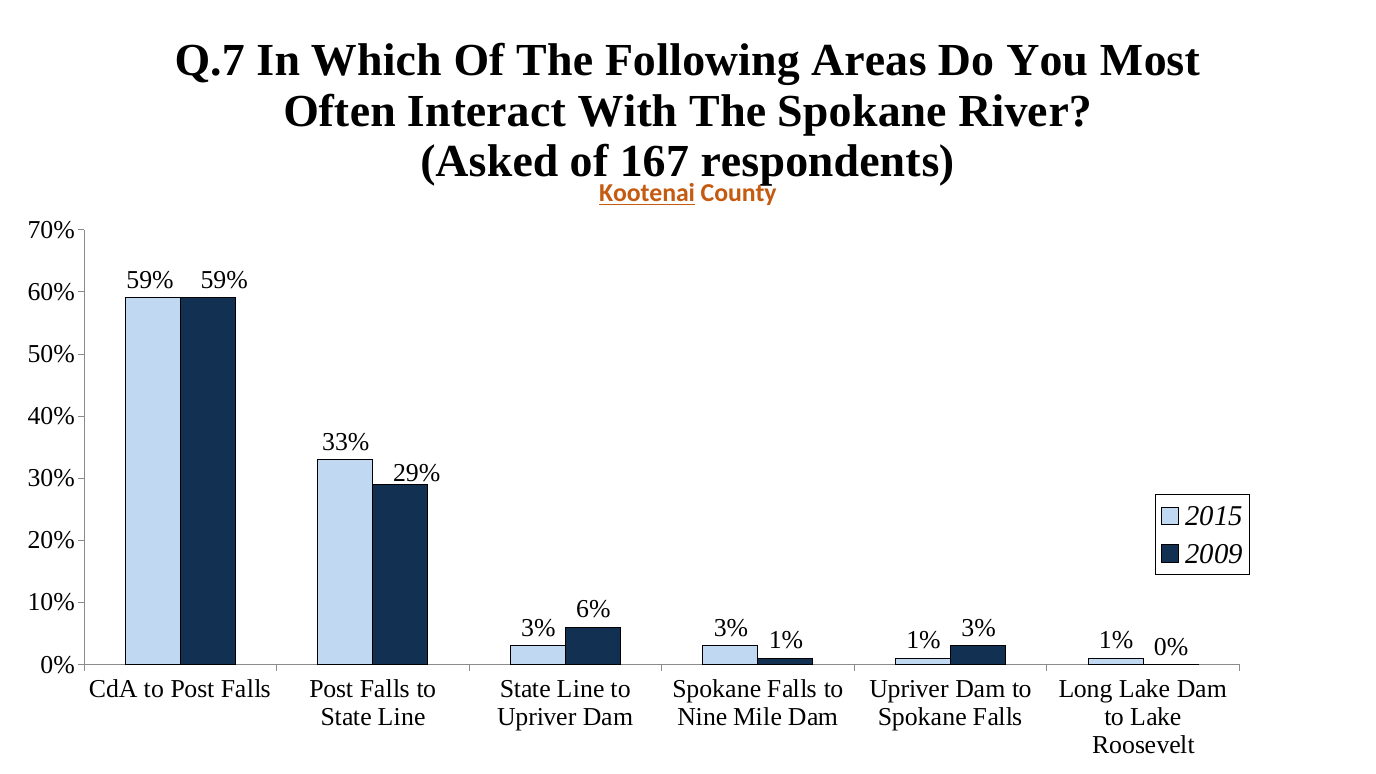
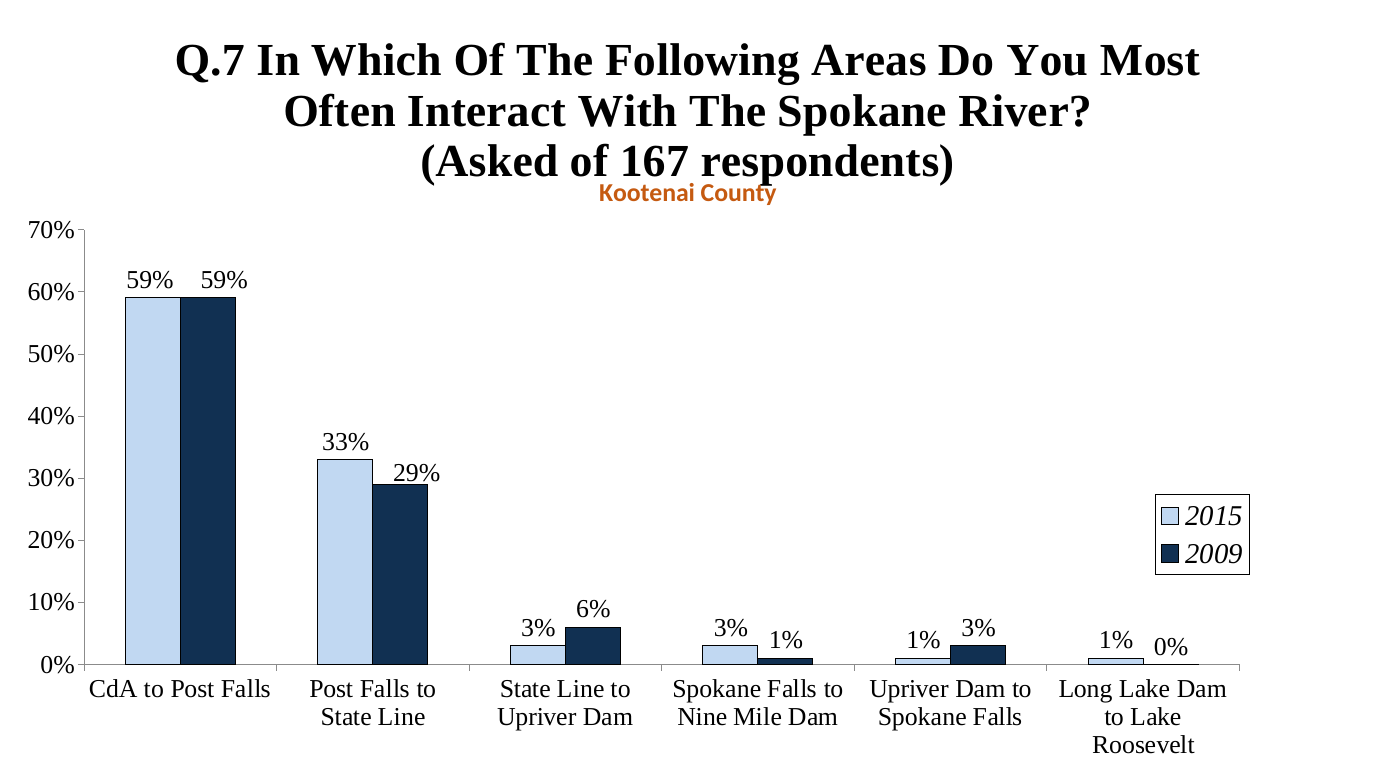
Kootenai underline: present -> none (647, 193)
